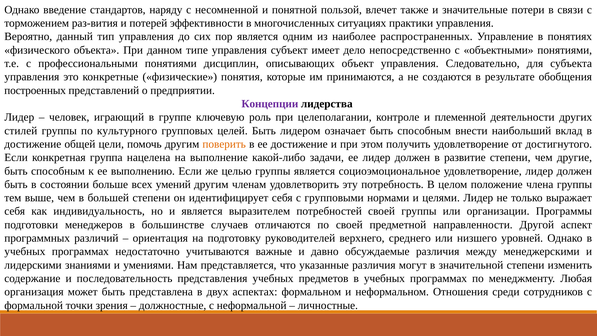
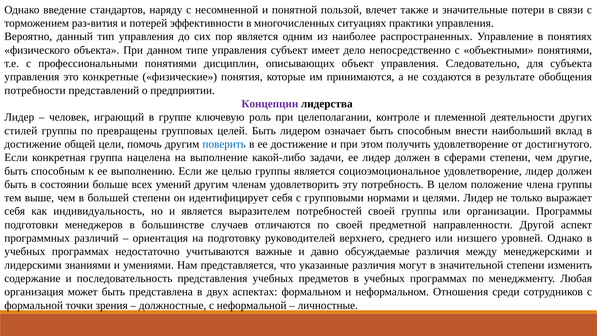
построенных: построенных -> потребности (35, 90)
культурного: культурного -> превращены (127, 131)
поверить colour: orange -> blue (224, 144)
развитие: развитие -> сферами (465, 157)
